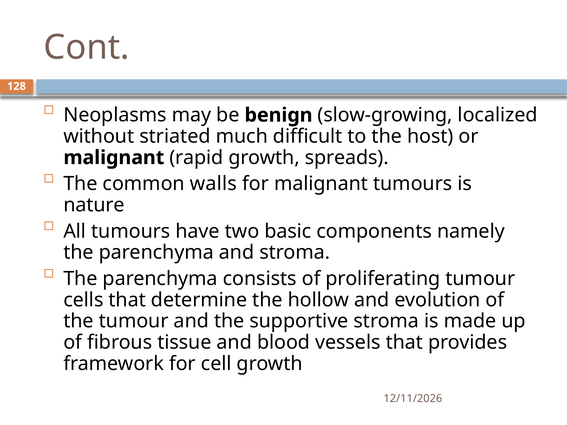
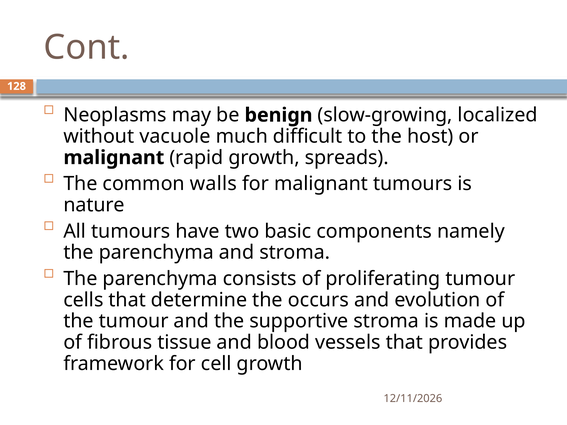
striated: striated -> vacuole (175, 136)
hollow: hollow -> occurs (318, 300)
